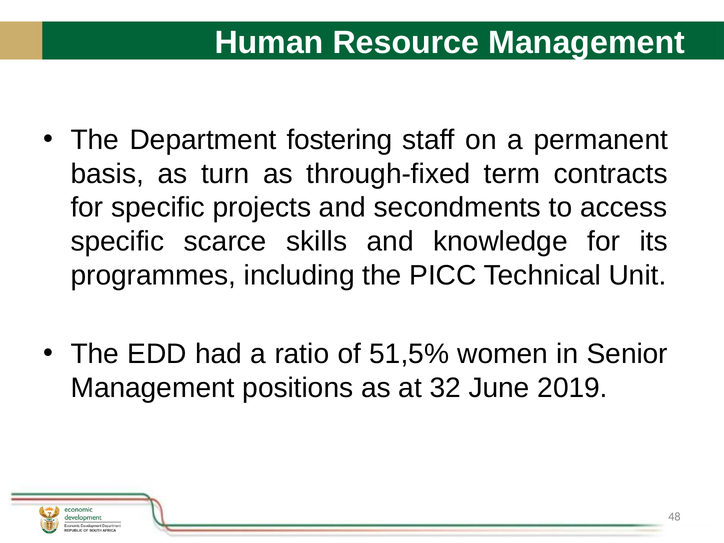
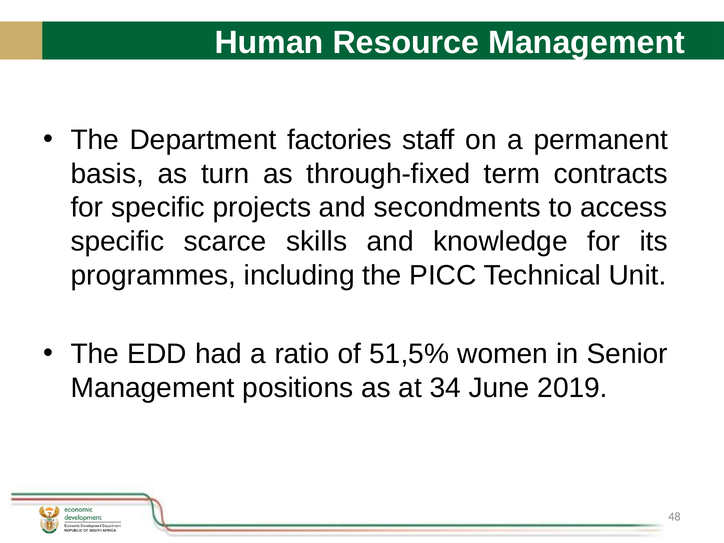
fostering: fostering -> factories (339, 140)
32: 32 -> 34 (445, 388)
